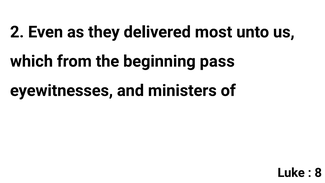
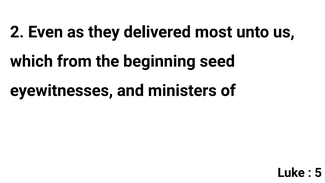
pass: pass -> seed (217, 61)
8: 8 -> 5 (318, 173)
